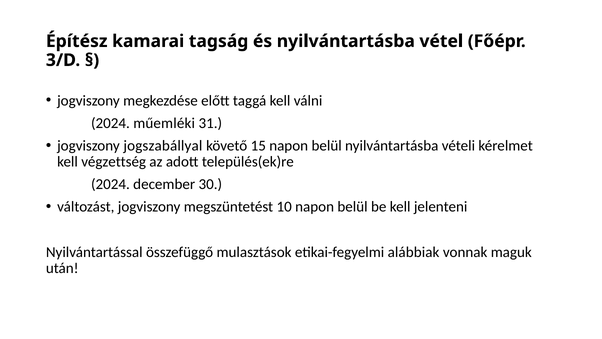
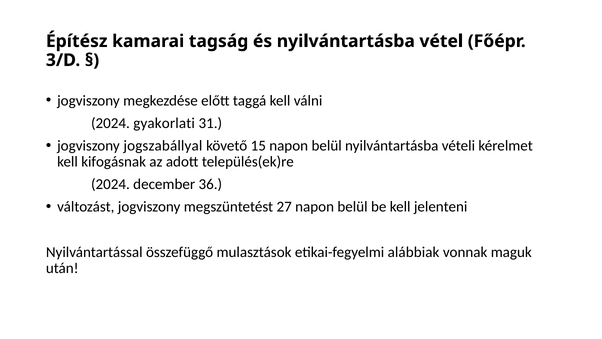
műemléki: műemléki -> gyakorlati (164, 123)
végzettség: végzettség -> kifogásnak (114, 162)
30: 30 -> 36 (210, 184)
10: 10 -> 27 (284, 207)
